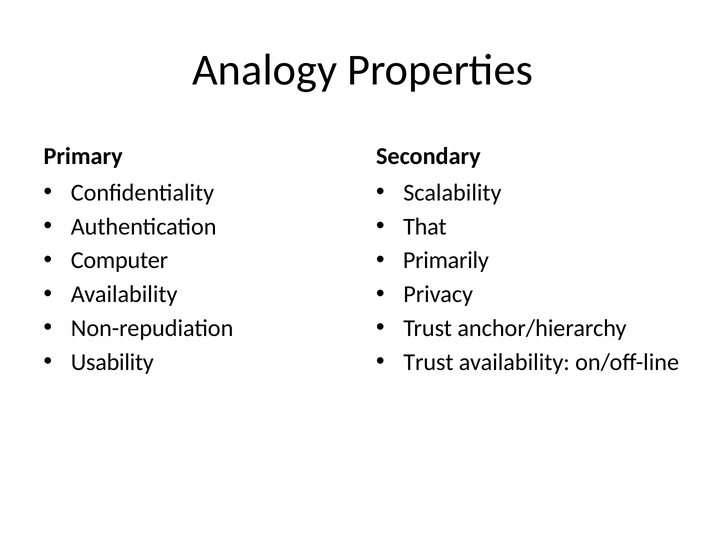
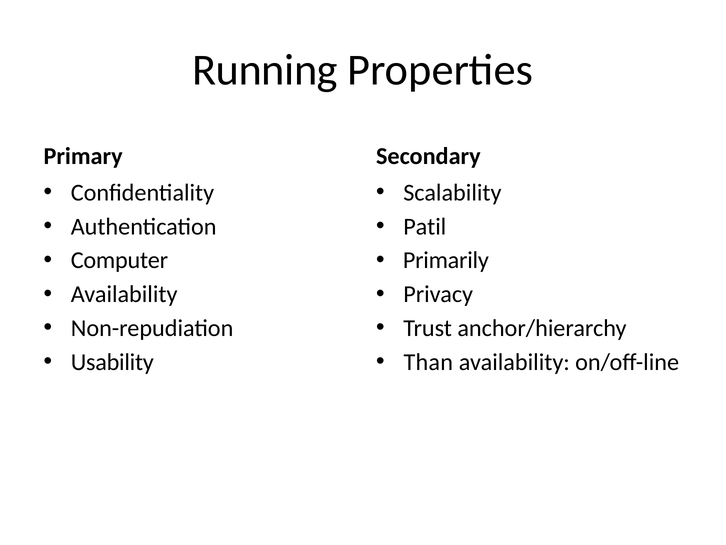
Analogy: Analogy -> Running (265, 70)
That: That -> Patil (425, 226)
Trust: Trust -> Than (428, 362)
